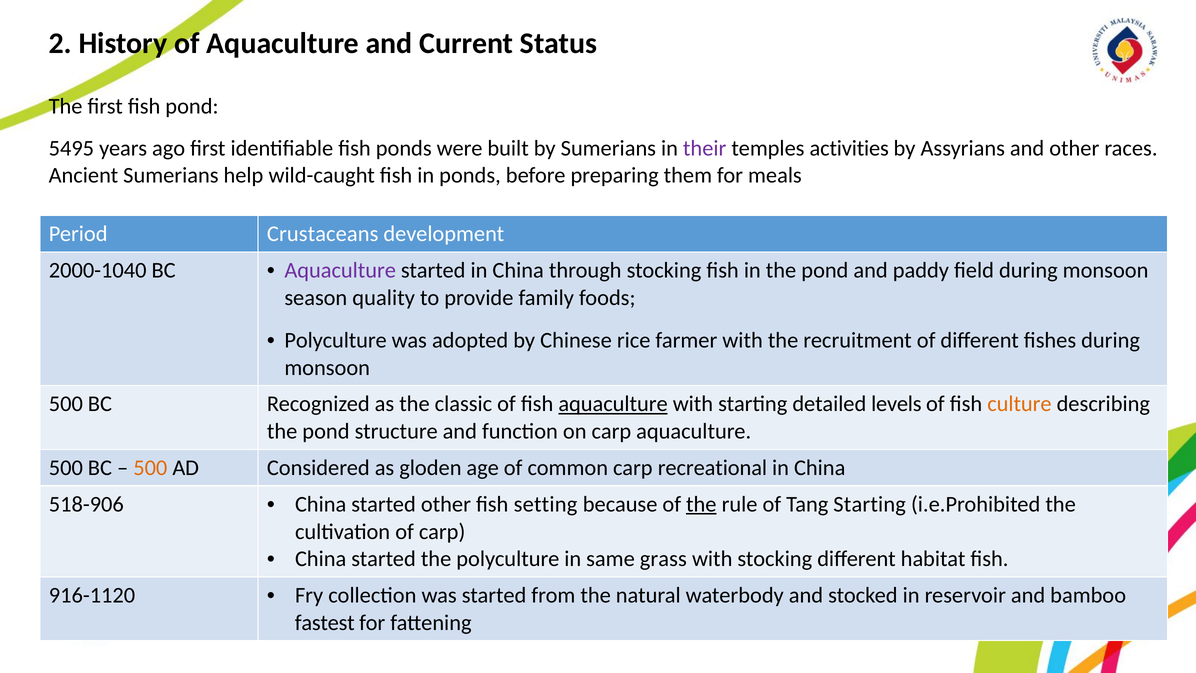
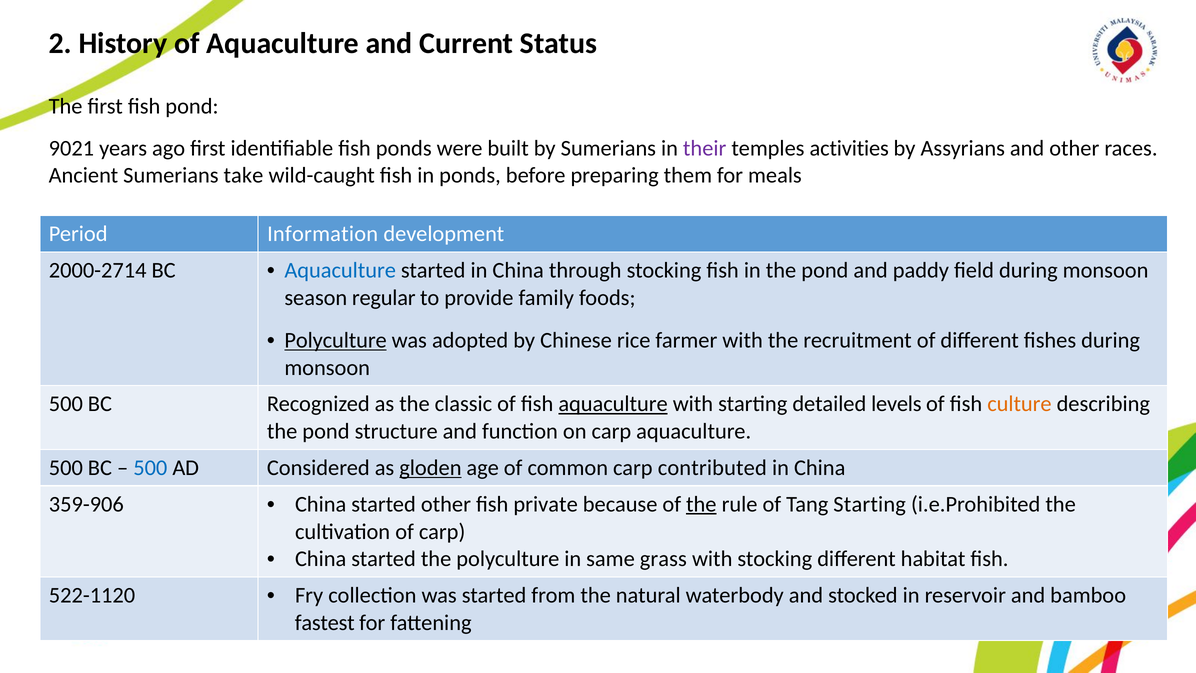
5495: 5495 -> 9021 (71, 148)
help: help -> take (243, 175)
Crustaceans: Crustaceans -> Information (323, 234)
2000-1040: 2000-1040 -> 2000-2714 (98, 270)
Aquaculture colour: purple -> blue (340, 270)
quality: quality -> regular (384, 298)
Polyculture underline: none -> present (336, 340)
500 colour: orange -> blue (150, 468)
gloden underline: none -> present (430, 468)
recreational: recreational -> contributed (712, 468)
518-906: 518-906 -> 359-906 (86, 504)
setting: setting -> private (546, 504)
916-1120: 916-1120 -> 522-1120 (92, 595)
